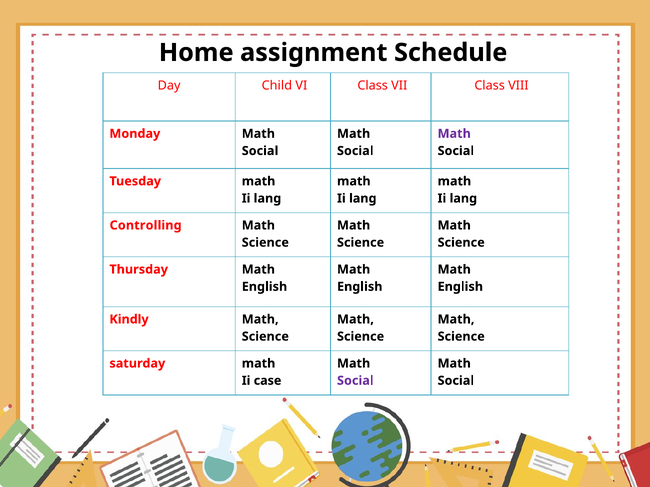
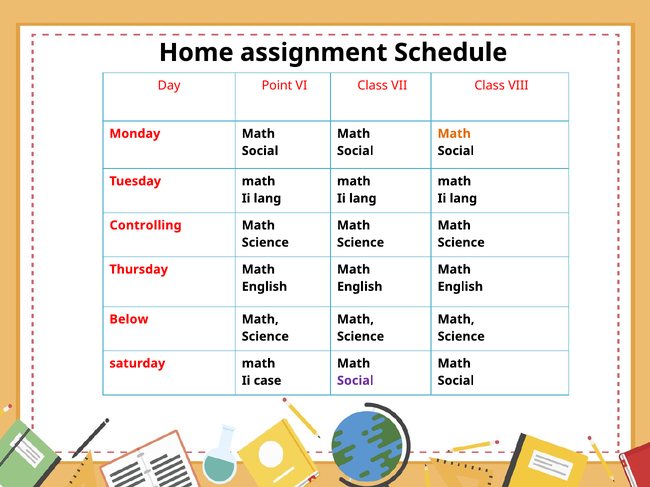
Child: Child -> Point (277, 85)
Math colour: purple -> orange (454, 134)
Kindly: Kindly -> Below (129, 320)
